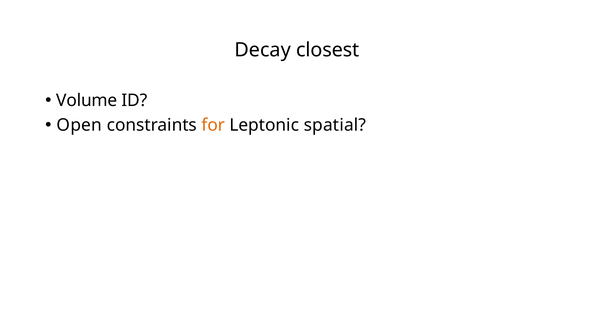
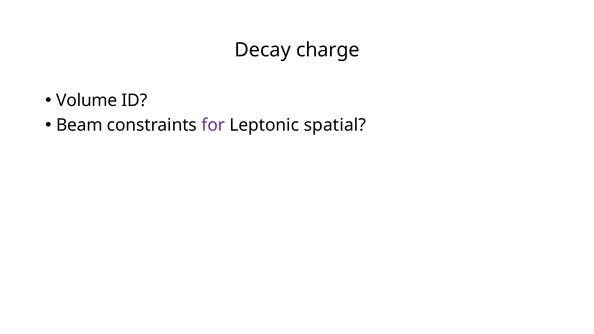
closest: closest -> charge (328, 50)
Open: Open -> Beam (79, 125)
for colour: orange -> purple (213, 125)
